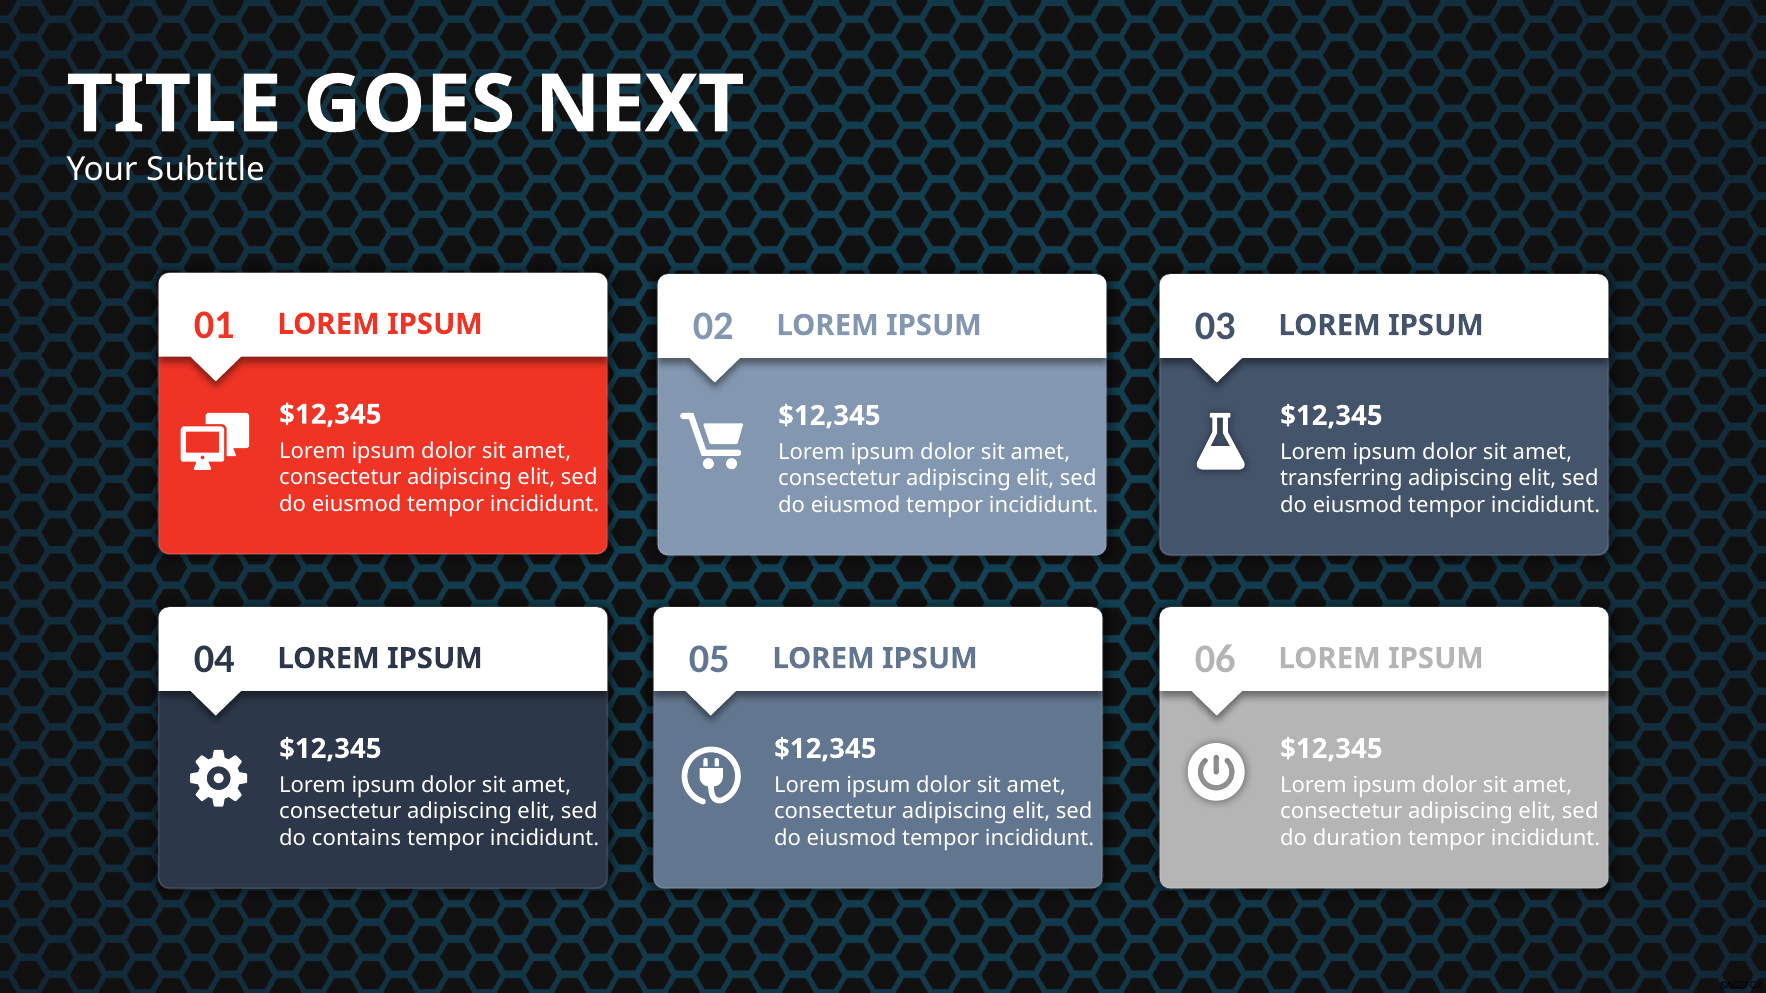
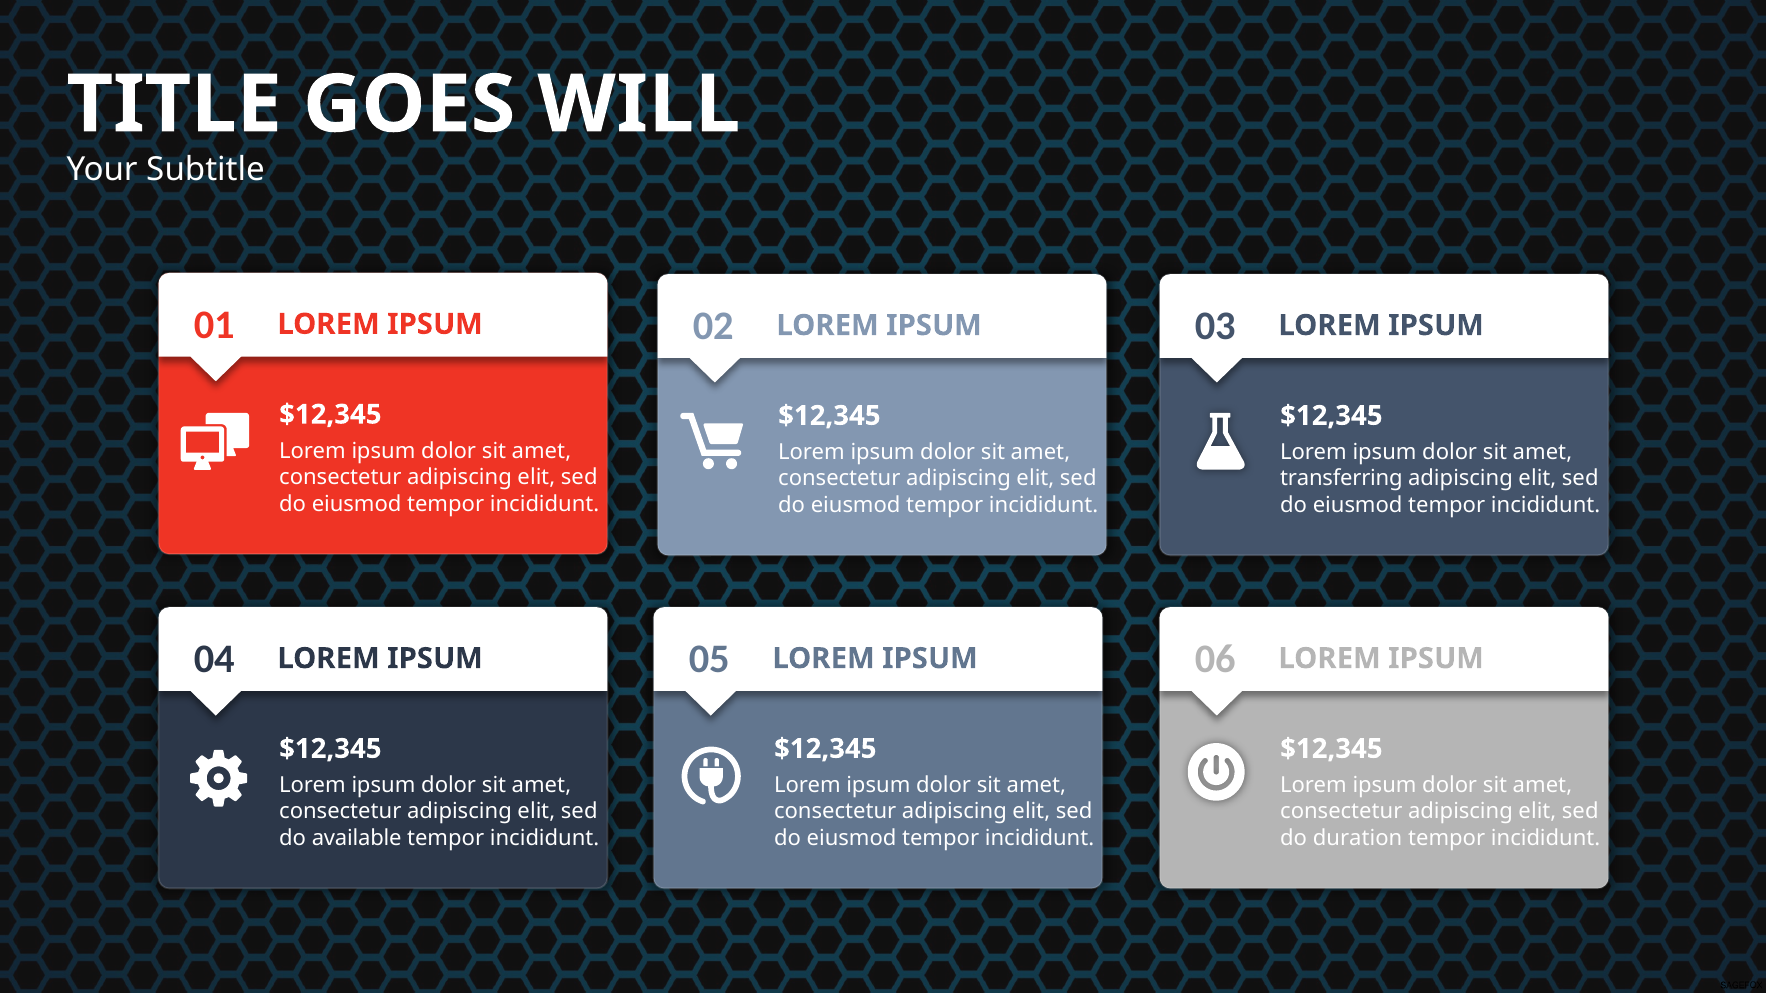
NEXT: NEXT -> WILL (639, 105)
contains: contains -> available (357, 838)
